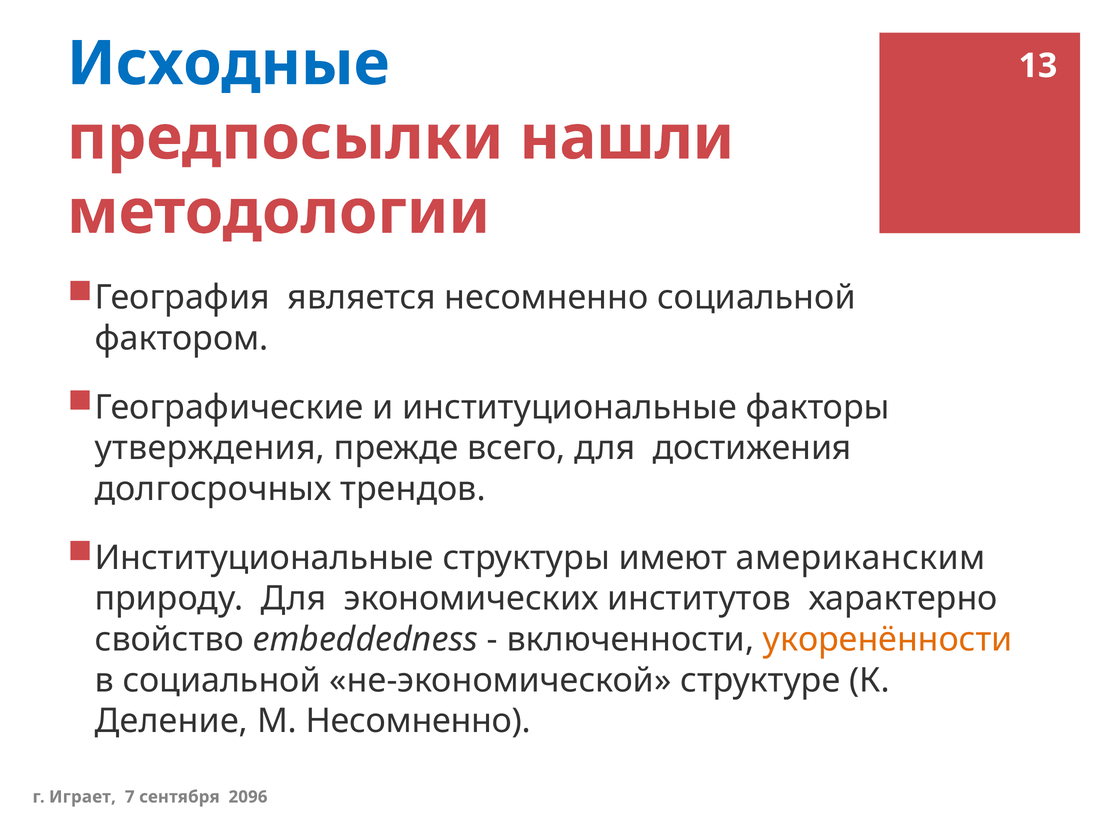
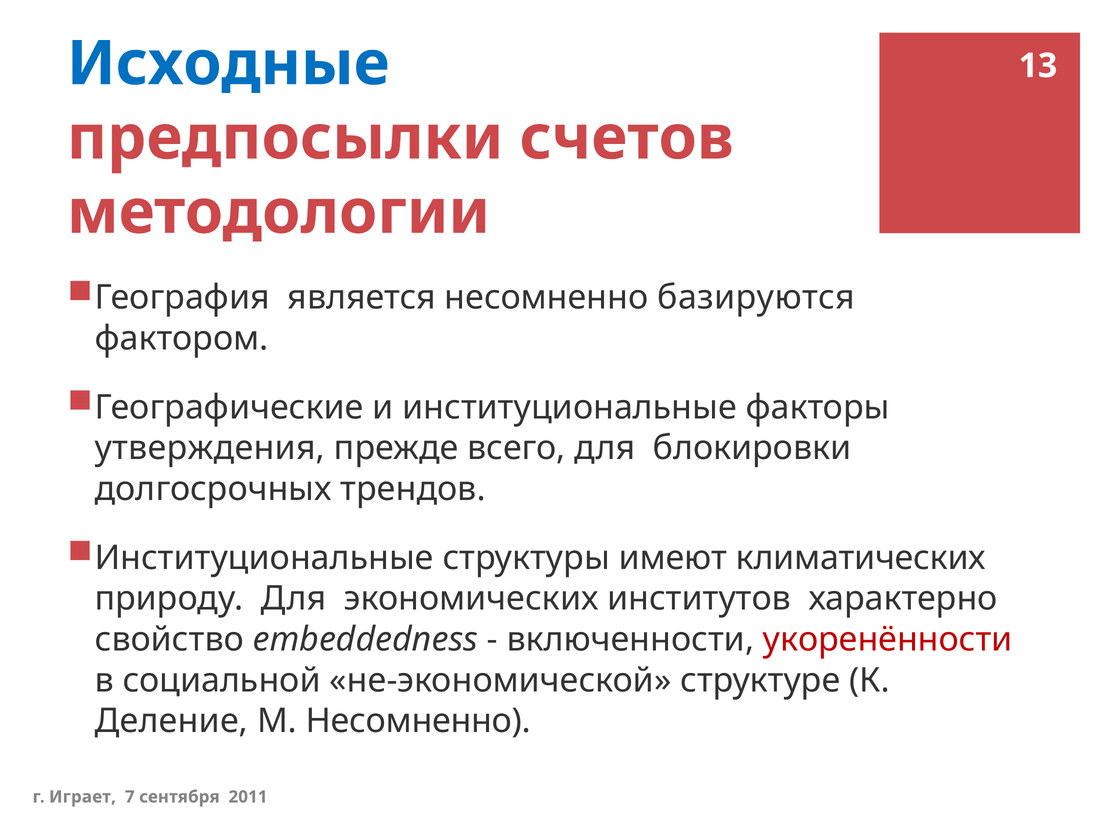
нашли: нашли -> счетов (627, 138)
несомненно социальной: социальной -> базируются (756, 298)
достижения: достижения -> блокировки (752, 448)
американским: американским -> климатических (861, 558)
укоренённости colour: orange -> red (888, 640)
2096: 2096 -> 2011 (248, 797)
